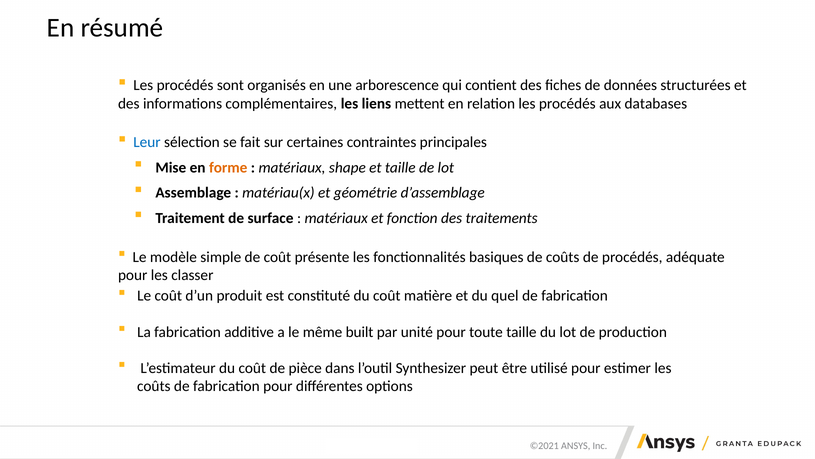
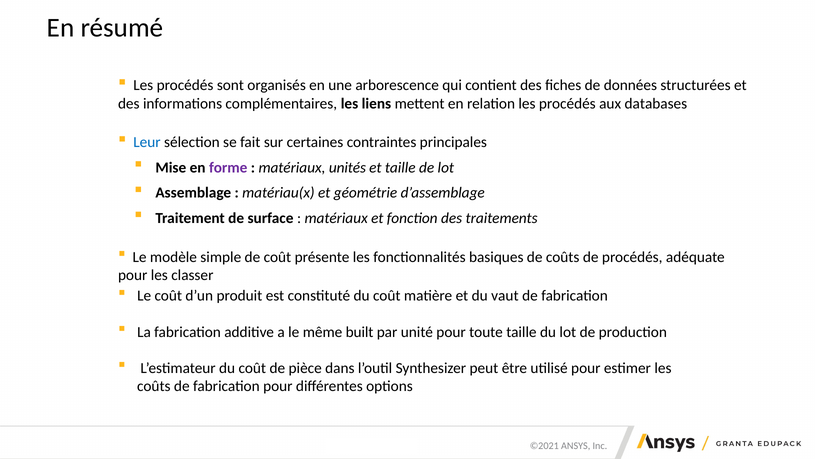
forme colour: orange -> purple (228, 167)
shape: shape -> unités (347, 167)
quel: quel -> vaut (505, 296)
